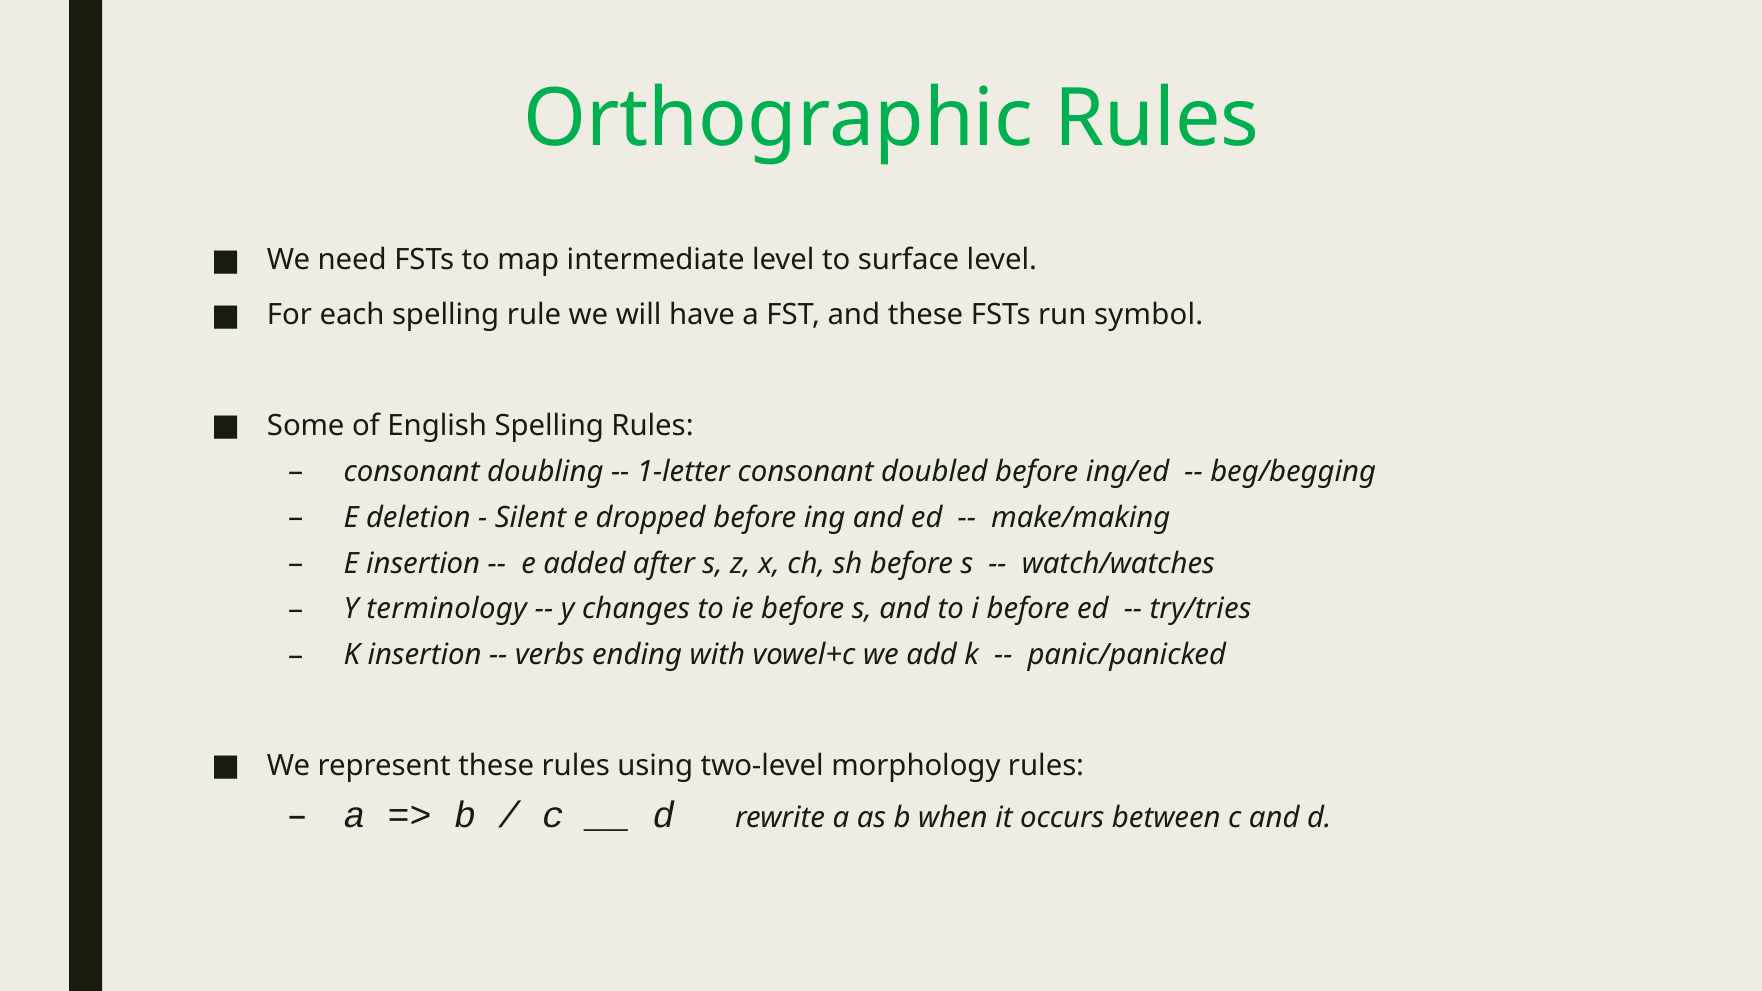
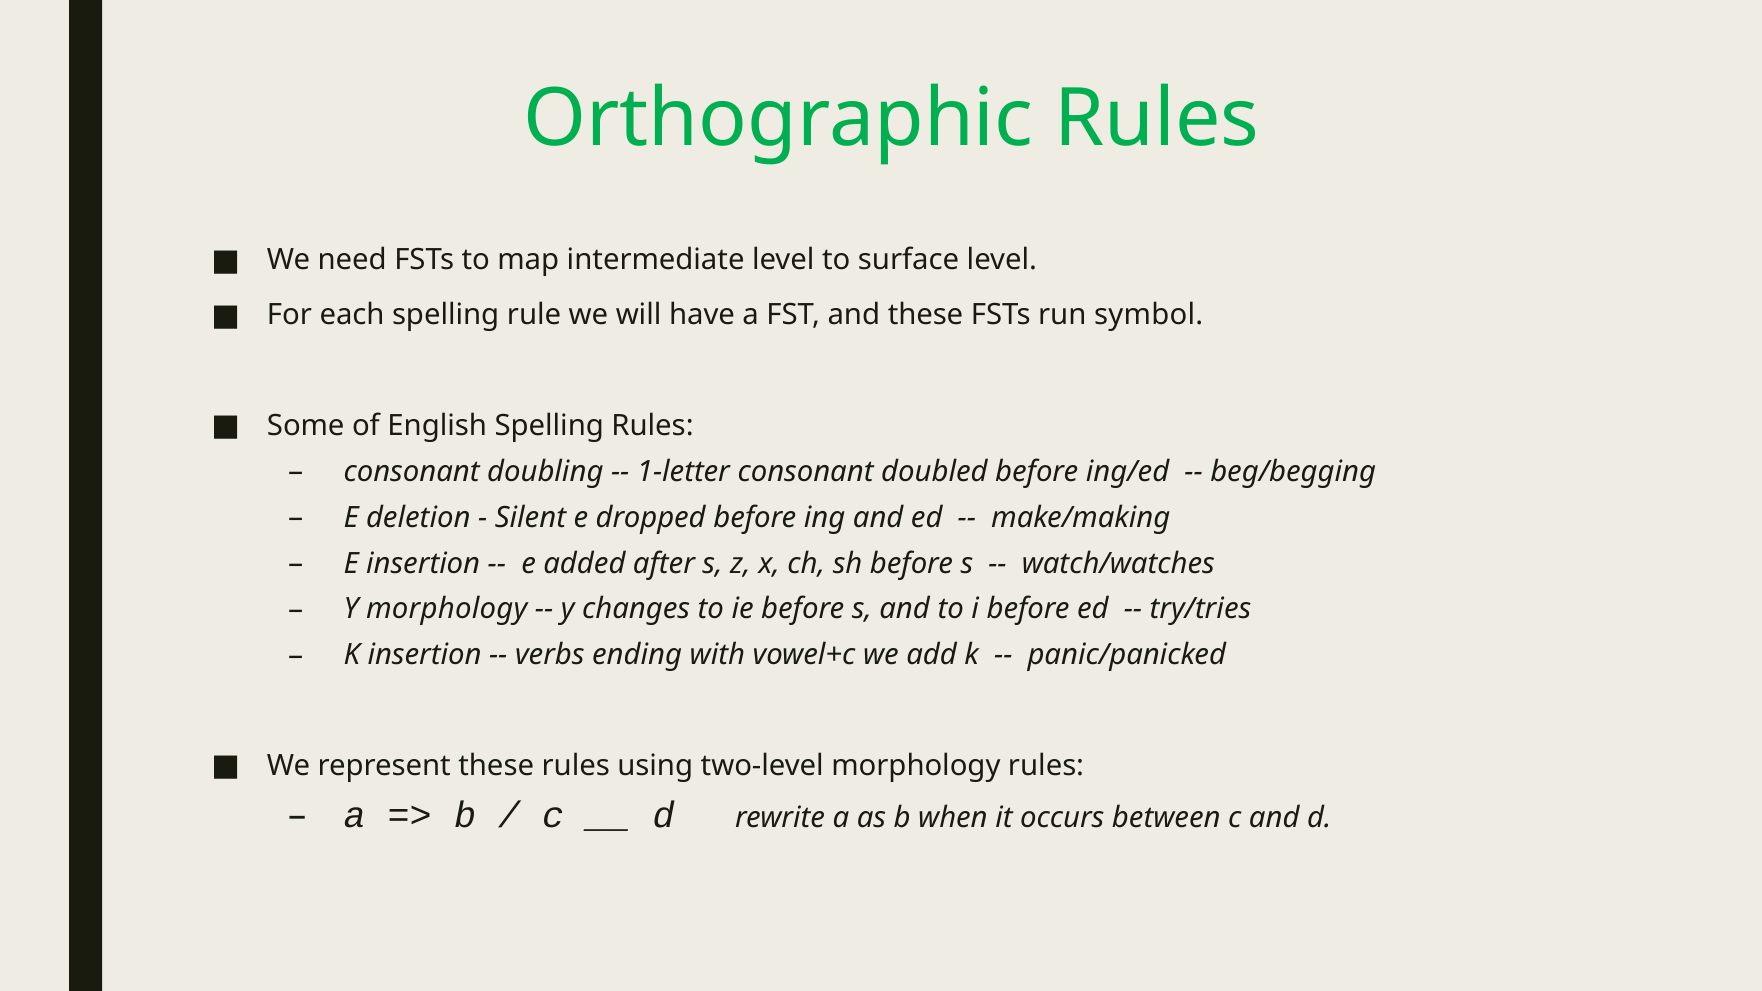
Y terminology: terminology -> morphology (447, 609)
